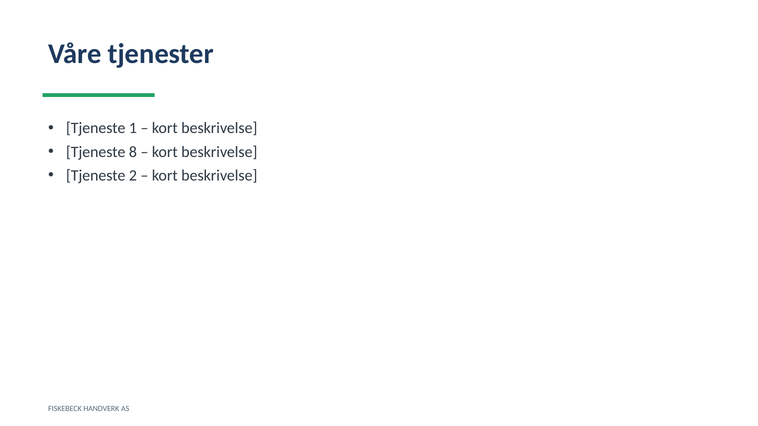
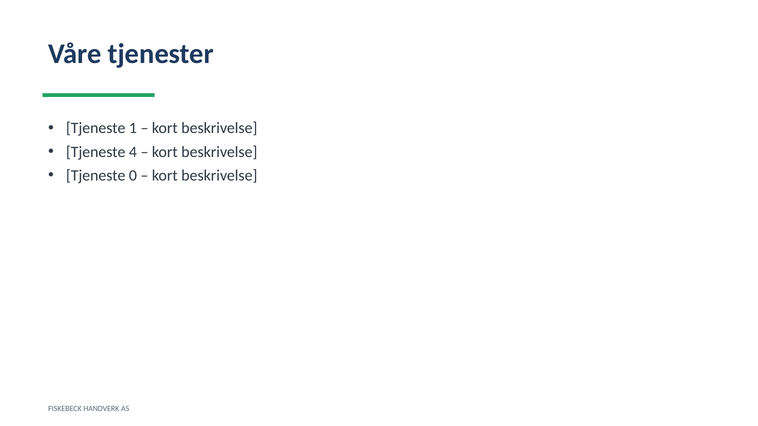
8: 8 -> 4 (133, 152)
2: 2 -> 0 (133, 176)
